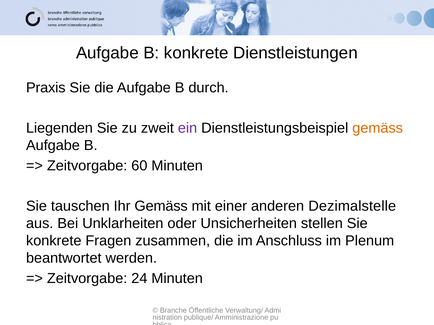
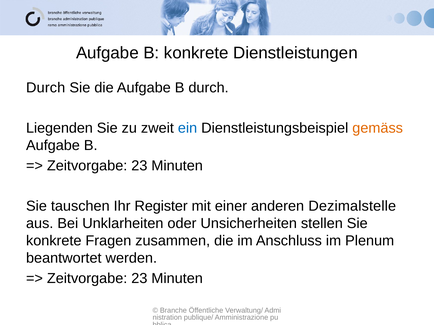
Praxis: Praxis -> Durch (46, 88)
ein colour: purple -> blue (188, 128)
60: 60 -> 23 (139, 166)
Ihr Gemäss: Gemäss -> Register (161, 206)
24: 24 -> 23 (139, 279)
